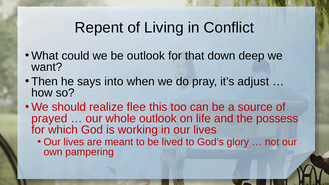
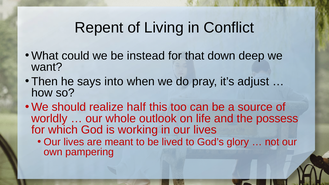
be outlook: outlook -> instead (146, 56)
flee: flee -> half (136, 107)
prayed: prayed -> worldly (49, 119)
